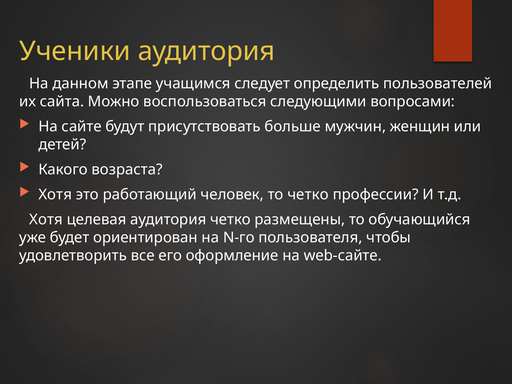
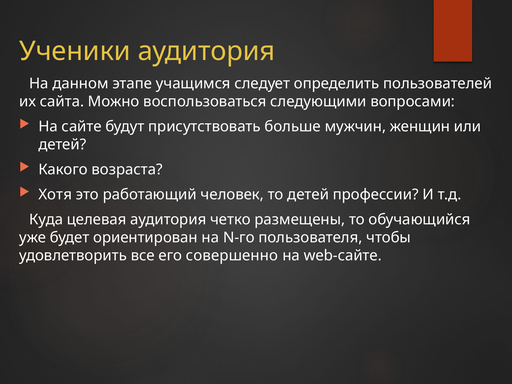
то четко: четко -> детей (308, 195)
Хотя: Хотя -> Куда (46, 220)
оформление: оформление -> совершенно (232, 255)
